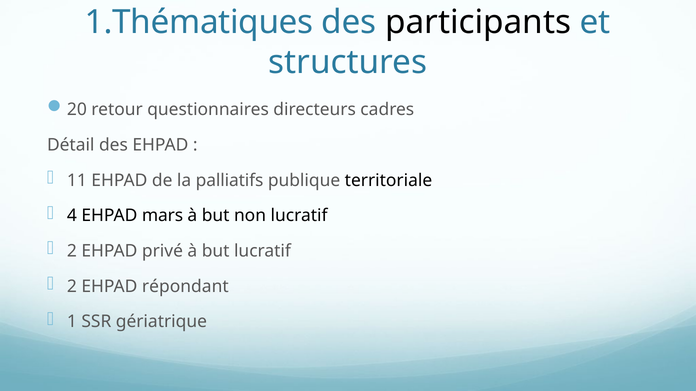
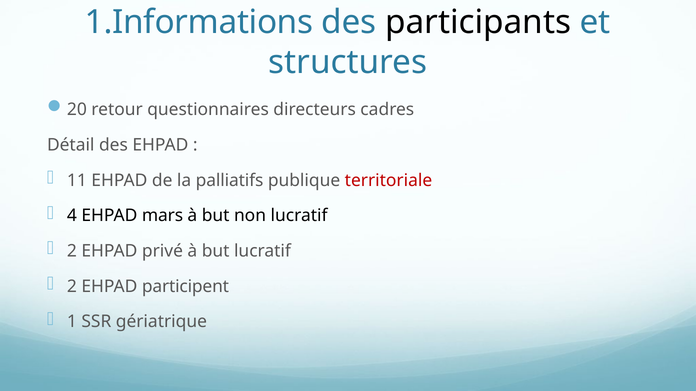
1.Thématiques: 1.Thématiques -> 1.Informations (199, 22)
territoriale colour: black -> red (388, 181)
répondant: répondant -> participent (185, 287)
